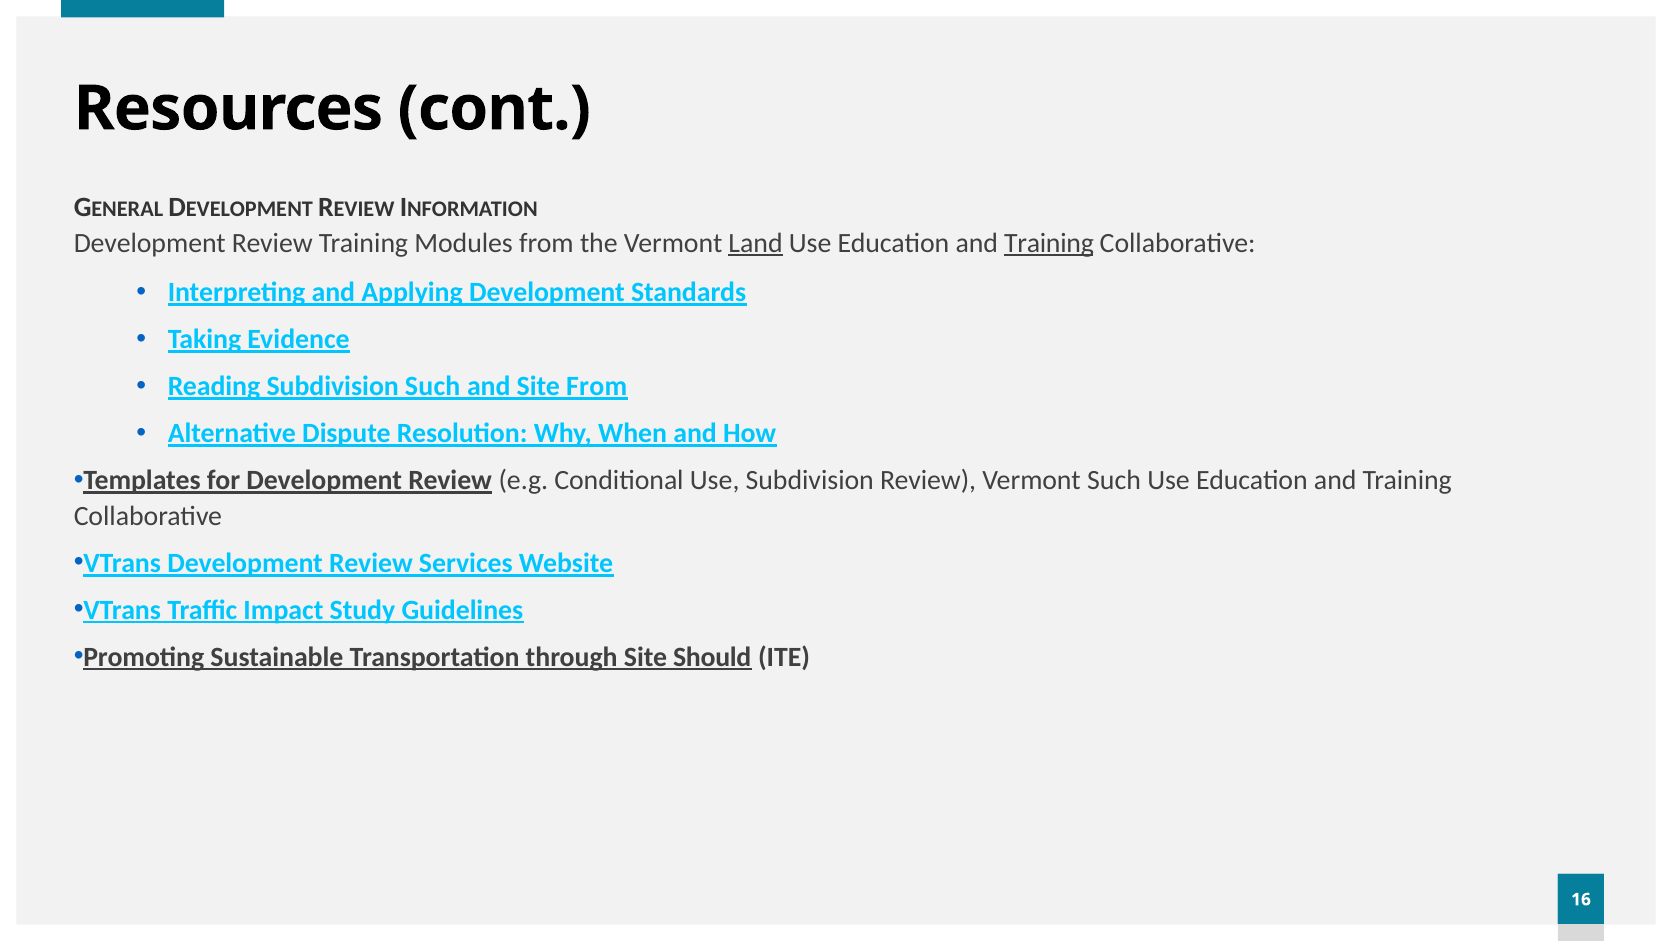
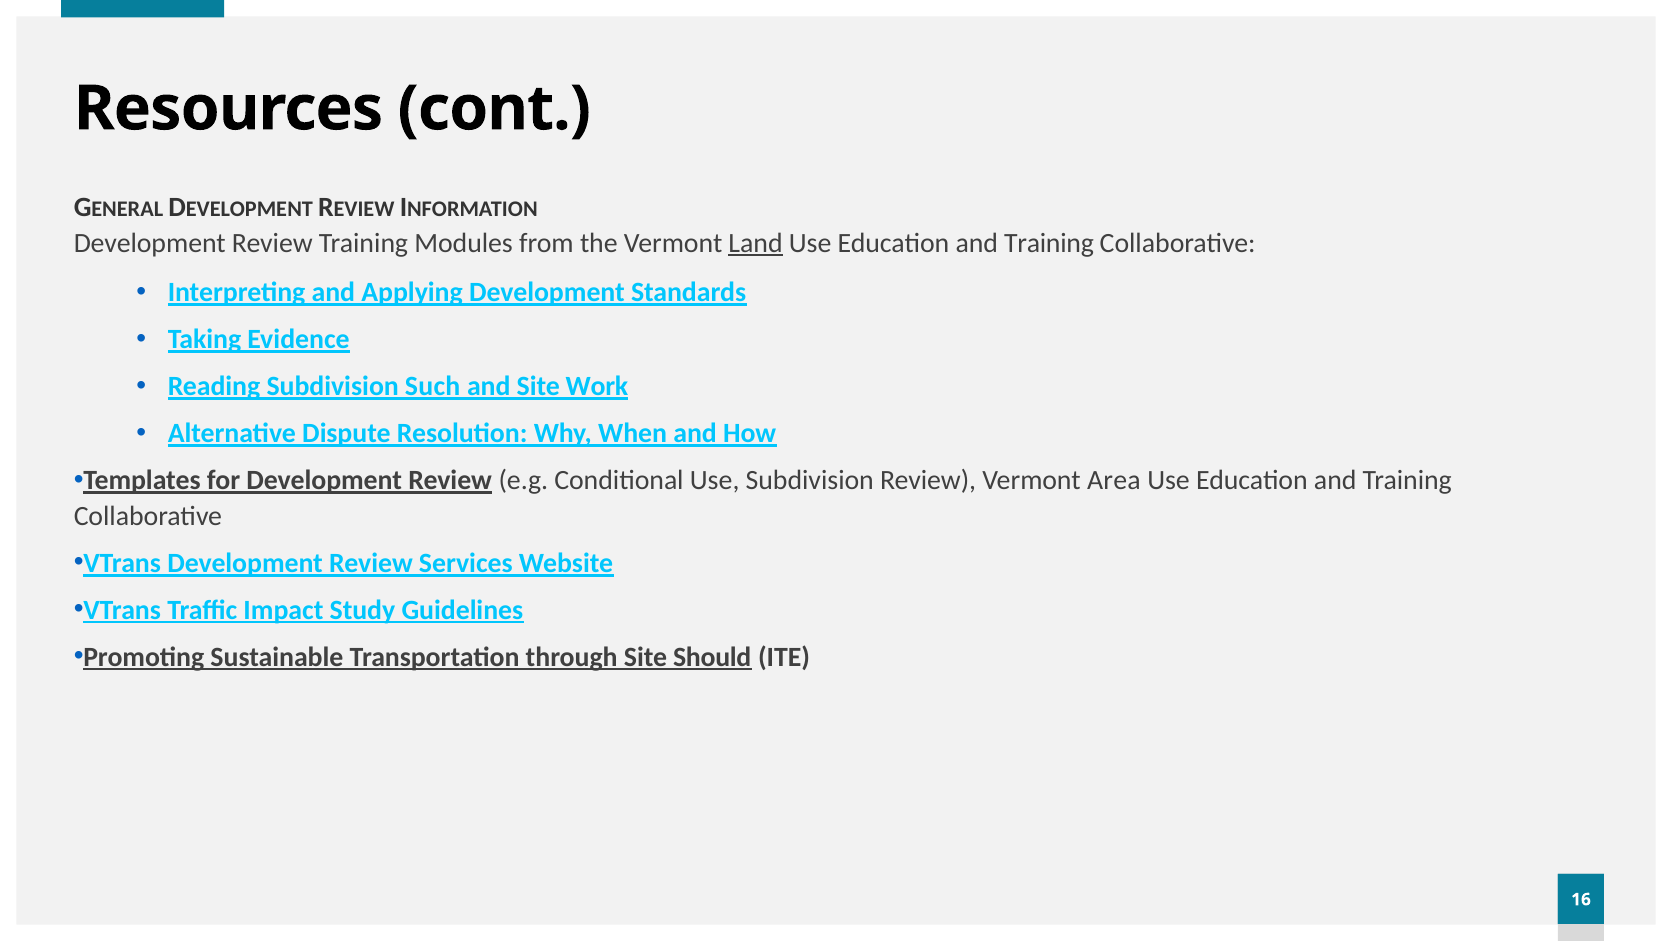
Training underline: present -> none (1049, 243)
Site From: From -> Work (597, 386)
Vermont Such: Such -> Area (1114, 480)
